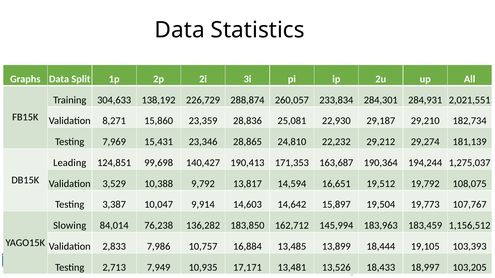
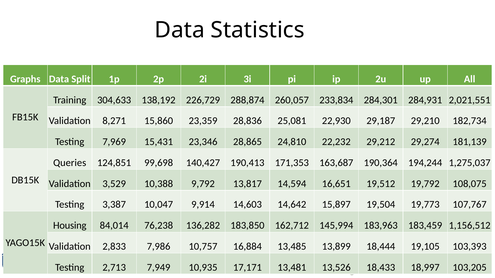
Leading: Leading -> Queries (70, 163)
Slowing: Slowing -> Housing (70, 226)
